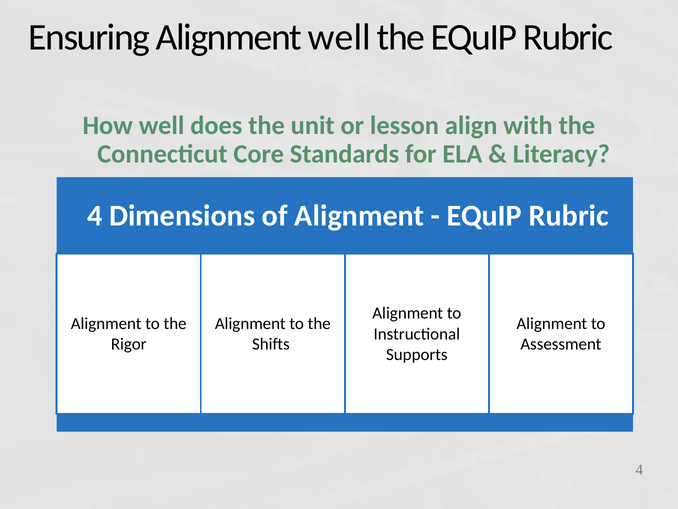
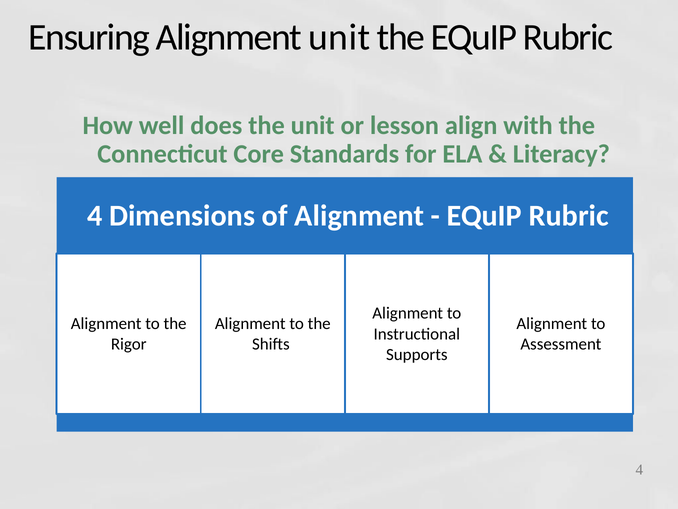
Alignment well: well -> unit (339, 37)
